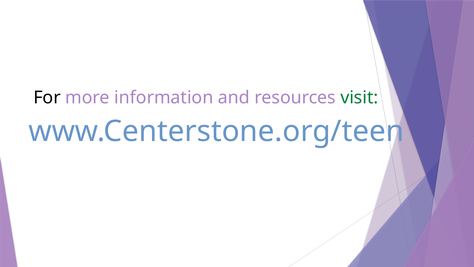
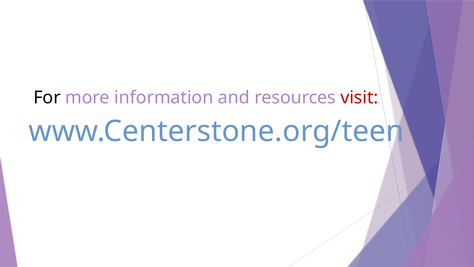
visit colour: green -> red (359, 98)
